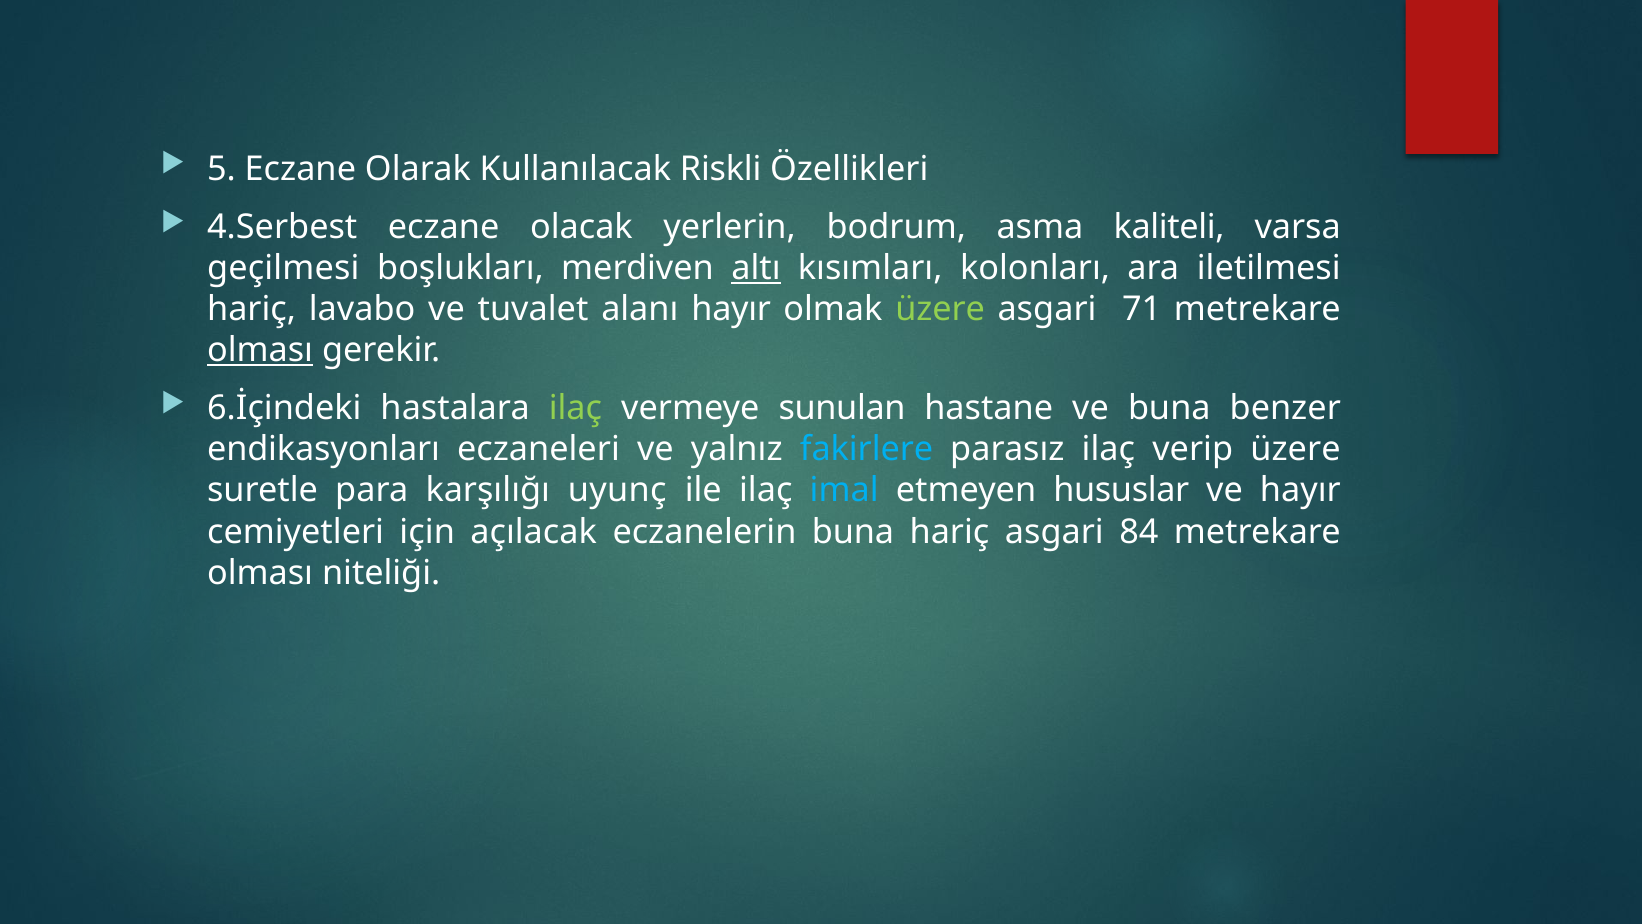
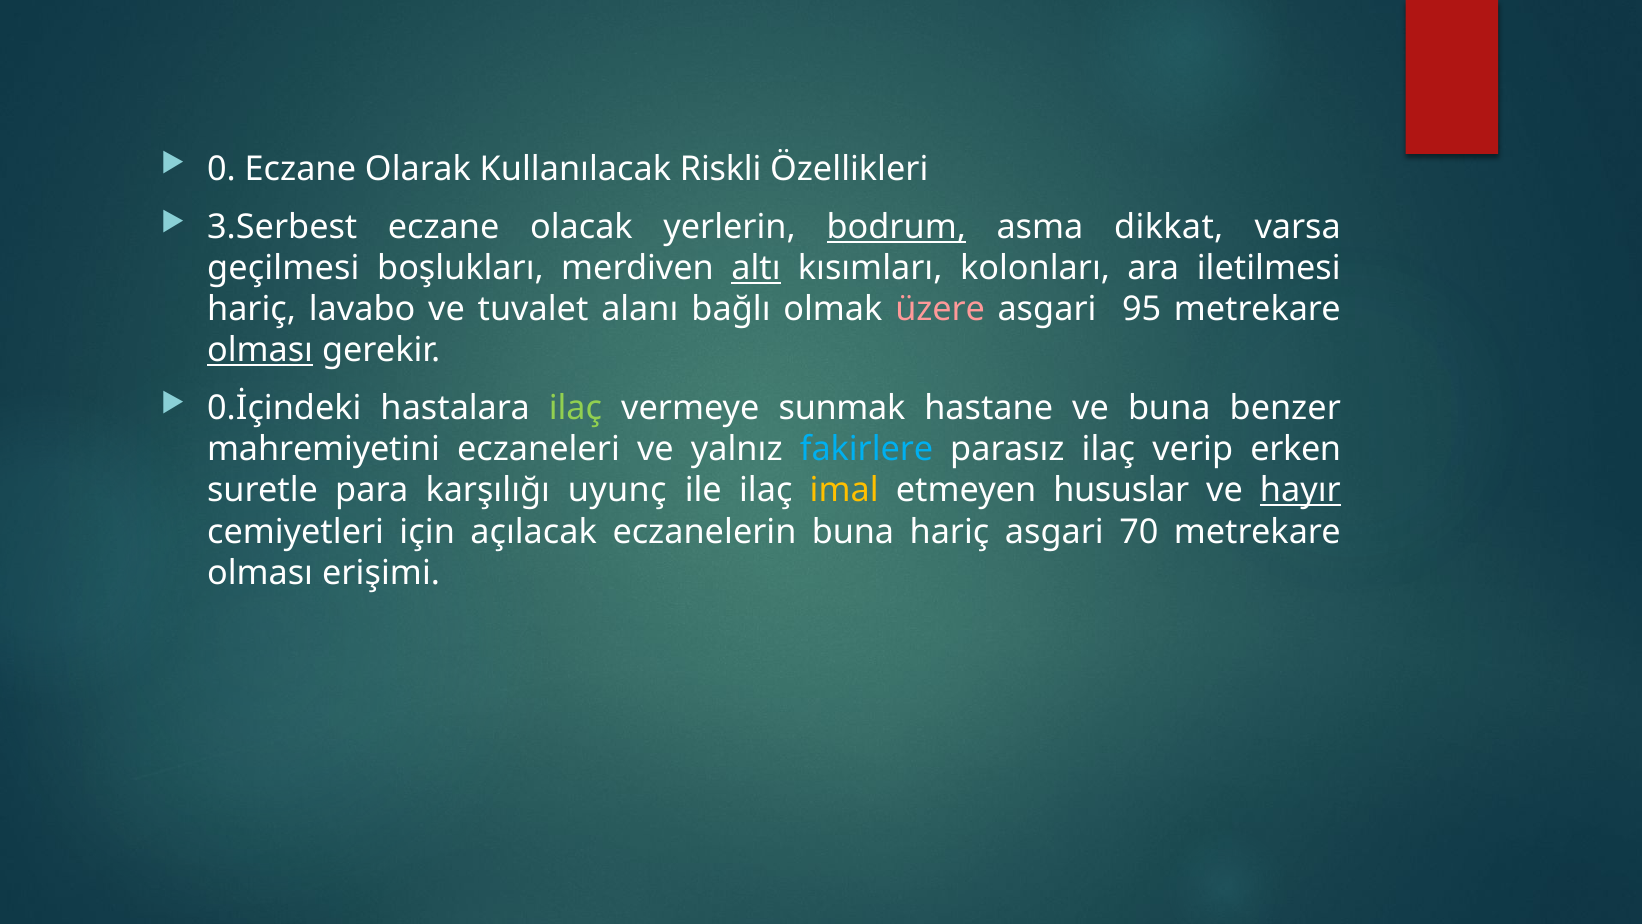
5: 5 -> 0 (221, 169)
4.Serbest: 4.Serbest -> 3.Serbest (282, 227)
bodrum underline: none -> present (896, 227)
kaliteli: kaliteli -> dikkat (1169, 227)
alanı hayır: hayır -> bağlı (731, 309)
üzere colour: light green -> pink (940, 309)
71: 71 -> 95 (1142, 309)
6.İçindeki: 6.İçindeki -> 0.İçindeki (284, 408)
sunulan: sunulan -> sunmak (842, 408)
endikasyonları: endikasyonları -> mahremiyetini (324, 449)
verip üzere: üzere -> erken (1296, 449)
imal colour: light blue -> yellow (844, 490)
hayır underline: none -> present (1300, 490)
84: 84 -> 70 (1139, 532)
niteliği: niteliği -> erişimi (381, 573)
